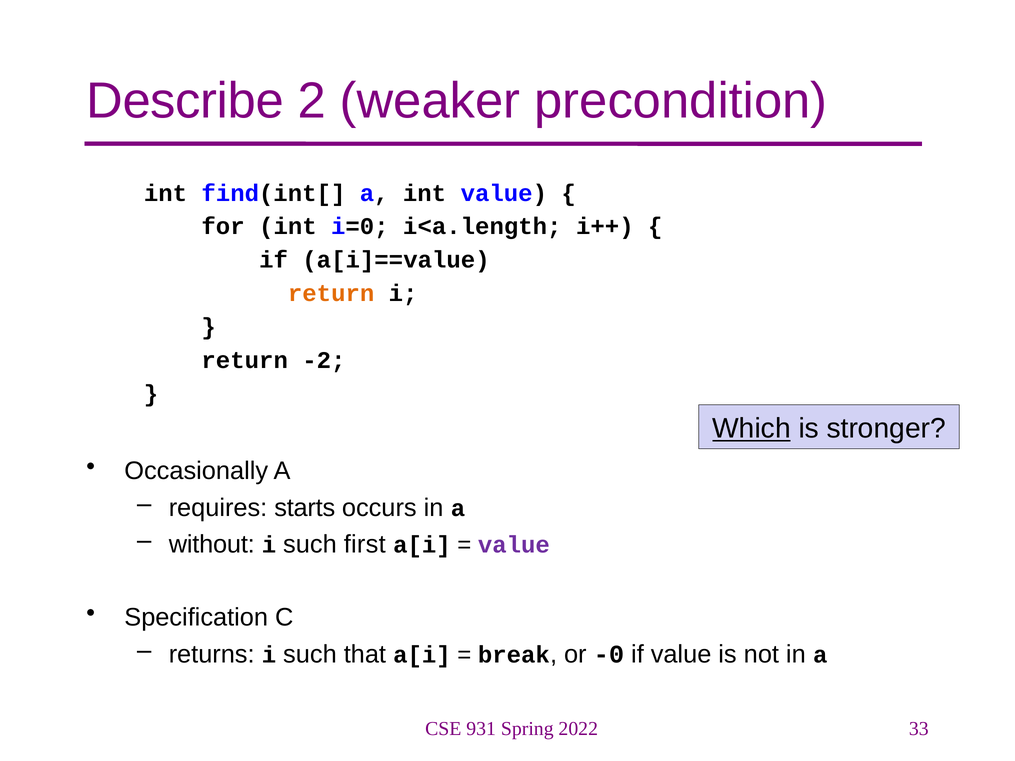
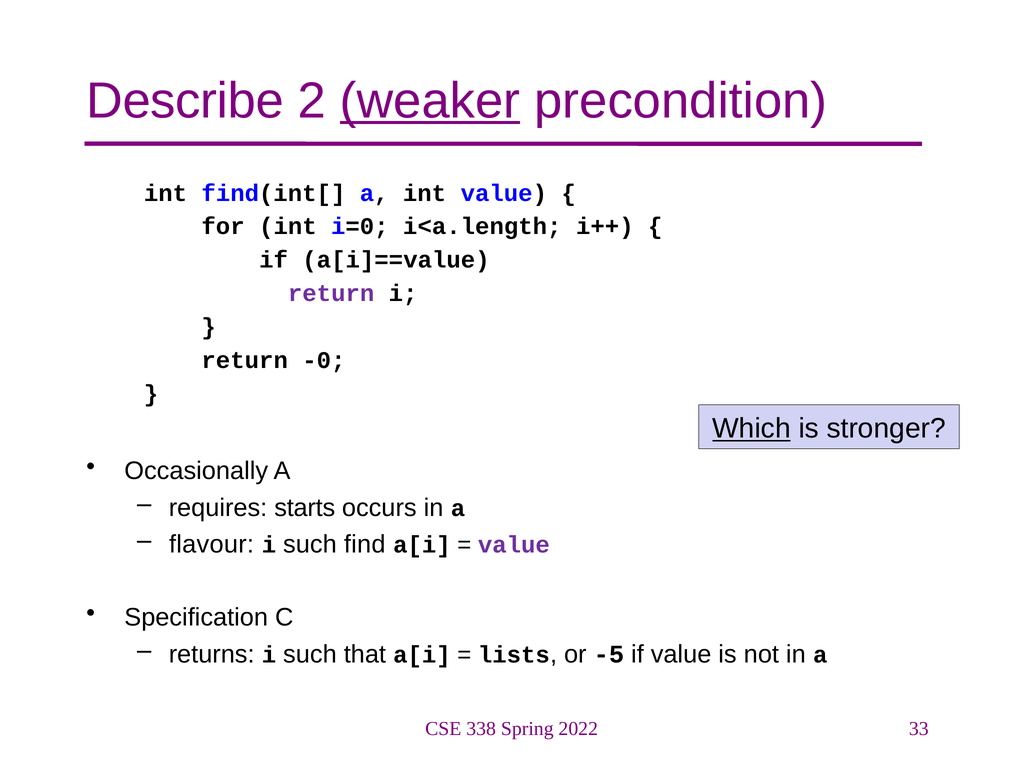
weaker underline: none -> present (430, 101)
return colour: orange -> purple (331, 293)
-2: -2 -> -0 (324, 360)
without: without -> flavour (212, 545)
first: first -> find (365, 545)
break: break -> lists (514, 655)
-0: -0 -> -5 (609, 654)
931: 931 -> 338 (481, 729)
